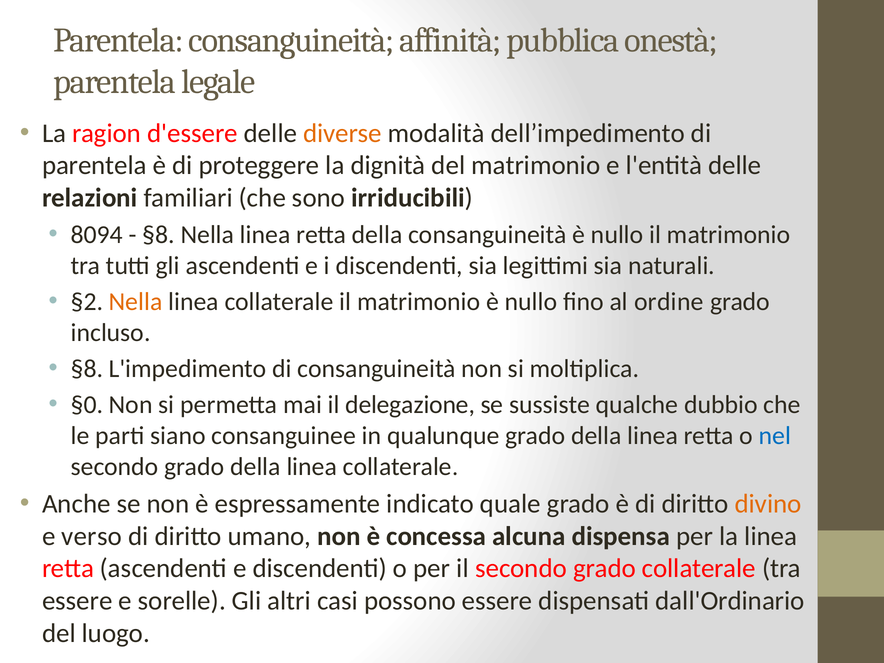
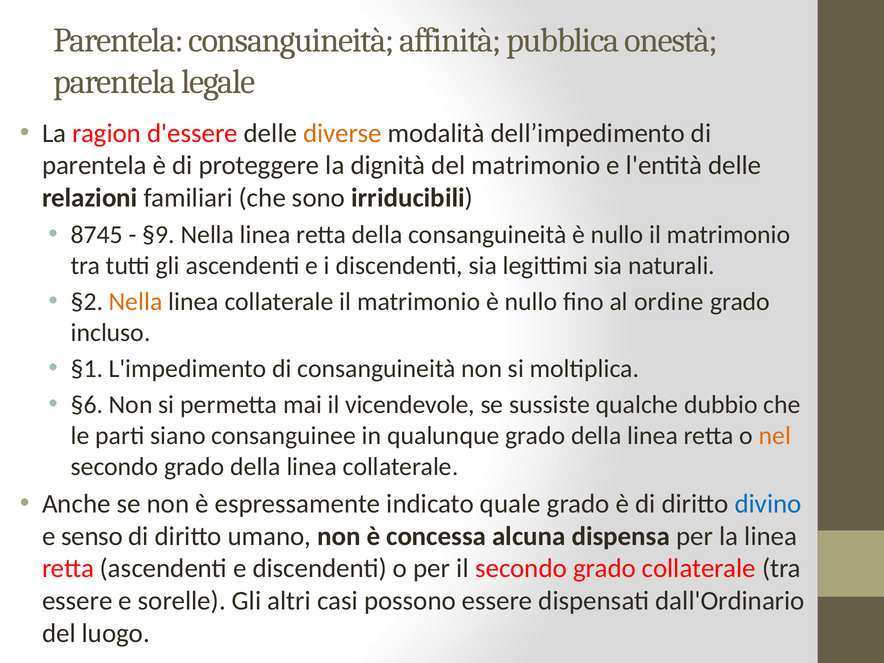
8094: 8094 -> 8745 (97, 235)
§8: §8 -> §9 (159, 235)
§8: §8 -> §1 (87, 369)
§0: §0 -> §6 (87, 405)
delegazione: delegazione -> vicendevole (410, 405)
nel colour: blue -> orange (775, 436)
divino colour: orange -> blue (768, 504)
verso: verso -> senso (92, 536)
